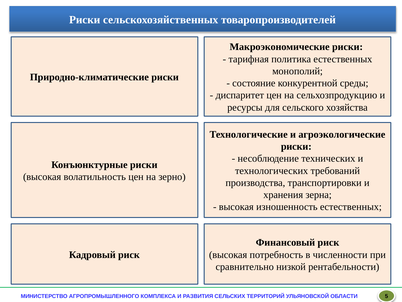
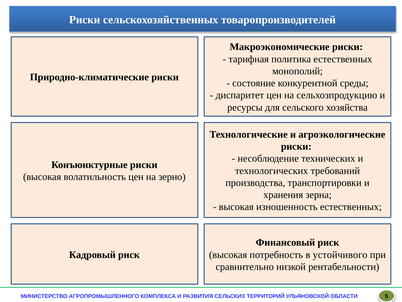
численности: численности -> устойчивого (340, 254)
